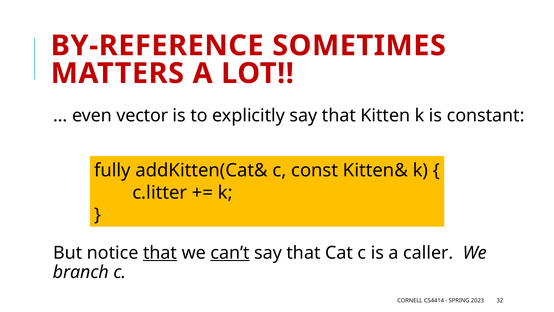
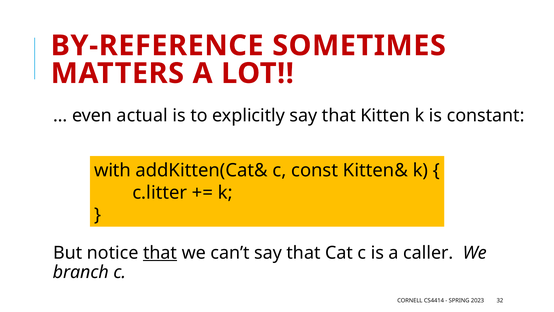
vector: vector -> actual (142, 116)
fully: fully -> with (112, 170)
can’t underline: present -> none (230, 253)
